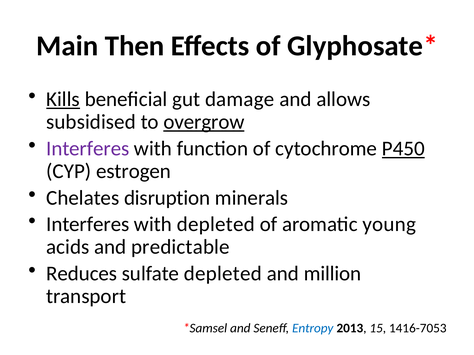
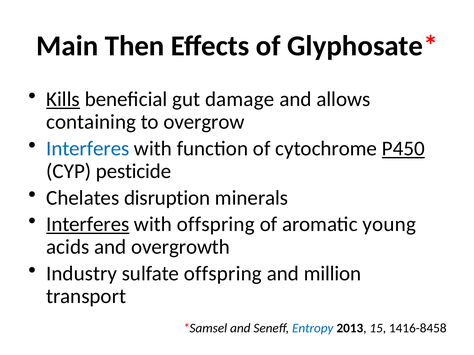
subsidised: subsidised -> containing (91, 122)
overgrow underline: present -> none (204, 122)
Interferes colour: purple -> blue (88, 149)
estrogen: estrogen -> pesticide (134, 172)
Interferes underline: none -> present (88, 225)
with depleted: depleted -> offspring (216, 225)
predictable: predictable -> overgrowth (181, 247)
Reduces: Reduces -> Industry (82, 274)
sulfate depleted: depleted -> offspring (223, 274)
1416-7053: 1416-7053 -> 1416-8458 (418, 329)
